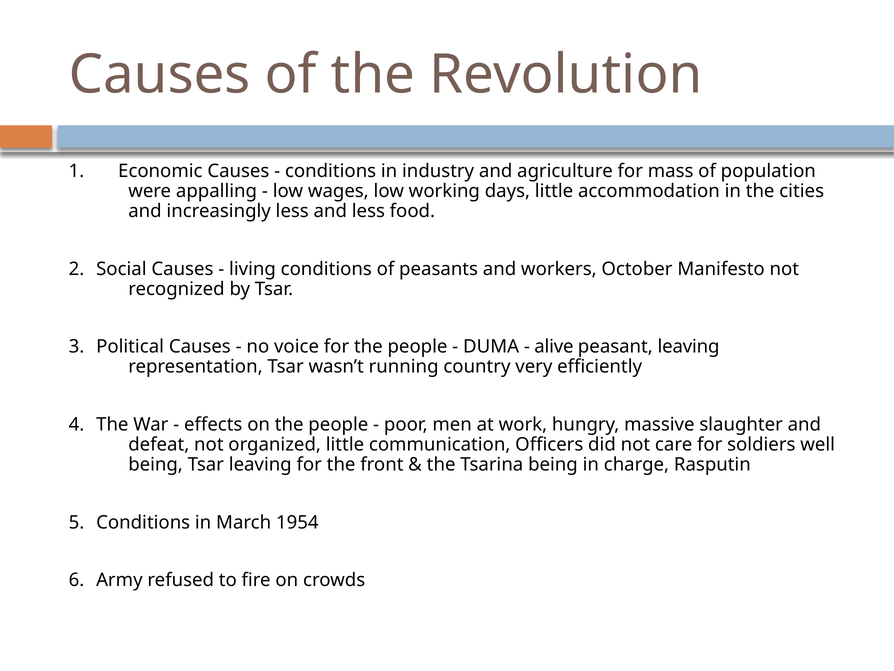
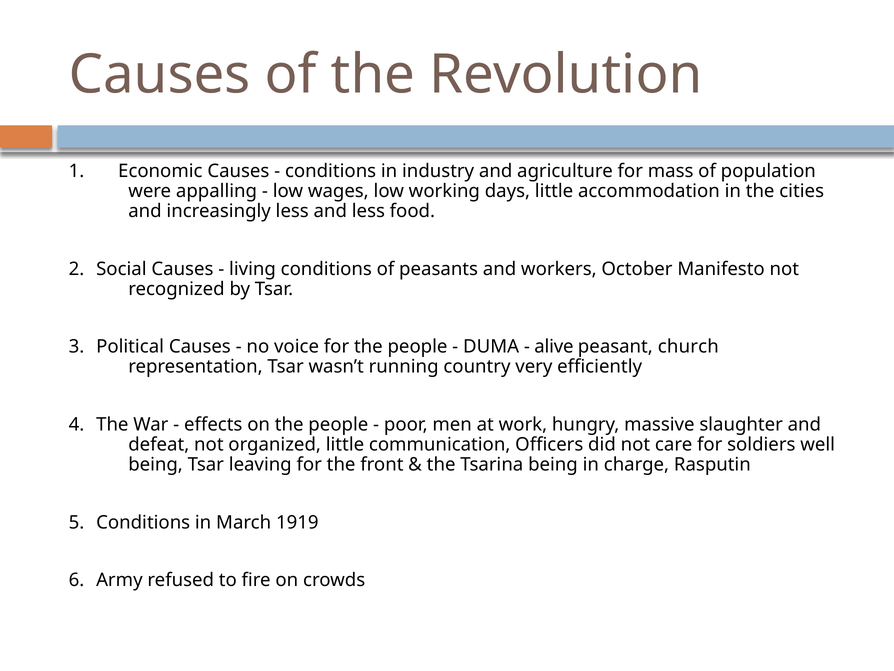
peasant leaving: leaving -> church (688, 346)
1954: 1954 -> 1919 (297, 522)
